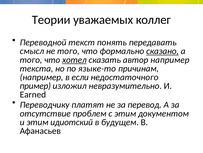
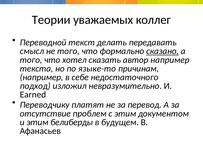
понять: понять -> делать (112, 42)
хотел underline: present -> none (74, 60)
если: если -> себе (80, 77)
пример: пример -> подход (35, 86)
идиотский: идиотский -> белиберды (72, 122)
